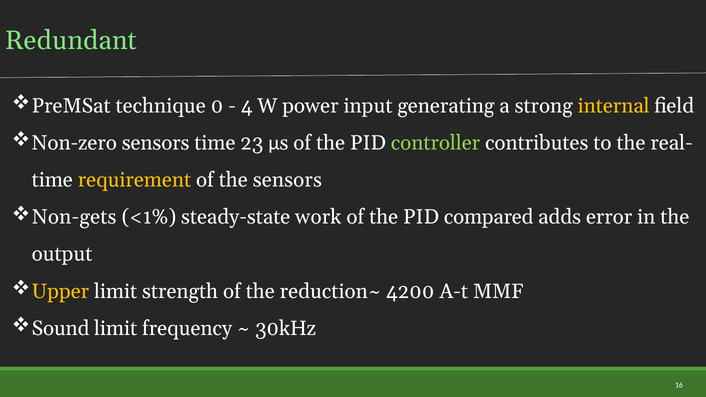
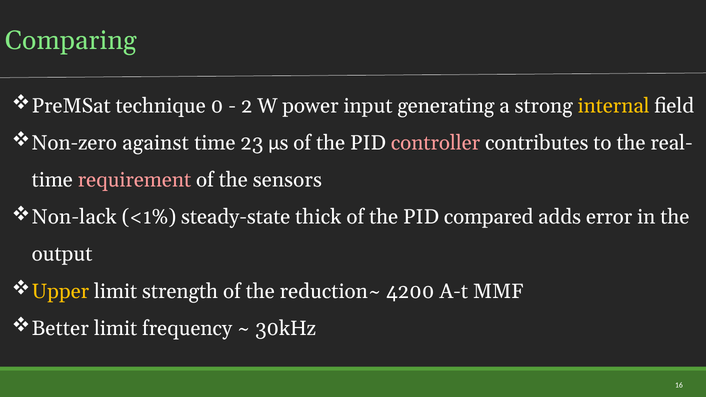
Redundant: Redundant -> Comparing (71, 40)
4: 4 -> 2 (247, 106)
Non-zero sensors: sensors -> against (155, 143)
controller colour: light green -> pink (436, 143)
requirement colour: yellow -> pink (134, 180)
Non-gets: Non-gets -> Non-lack (74, 217)
work: work -> thick (318, 217)
Sound: Sound -> Better (60, 328)
